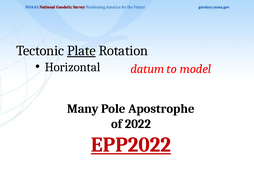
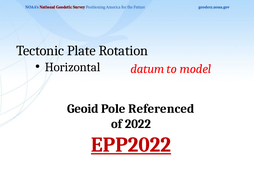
Plate underline: present -> none (81, 51)
Many: Many -> Geoid (83, 109)
Apostrophe: Apostrophe -> Referenced (161, 109)
